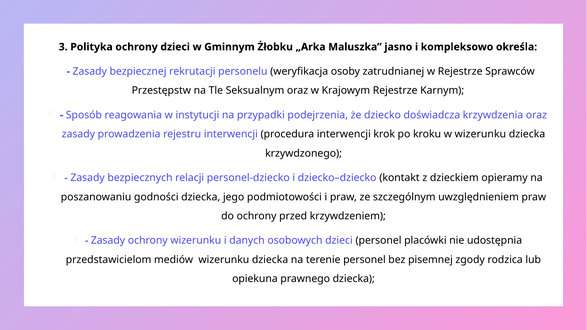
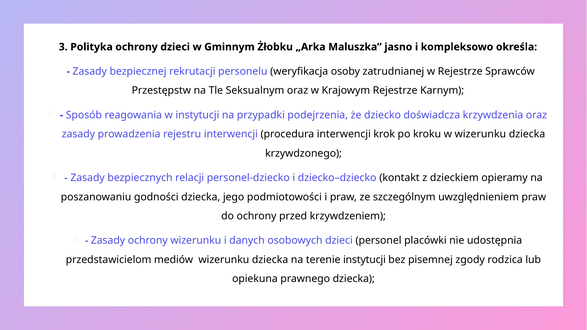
terenie personel: personel -> instytucji (364, 260)
